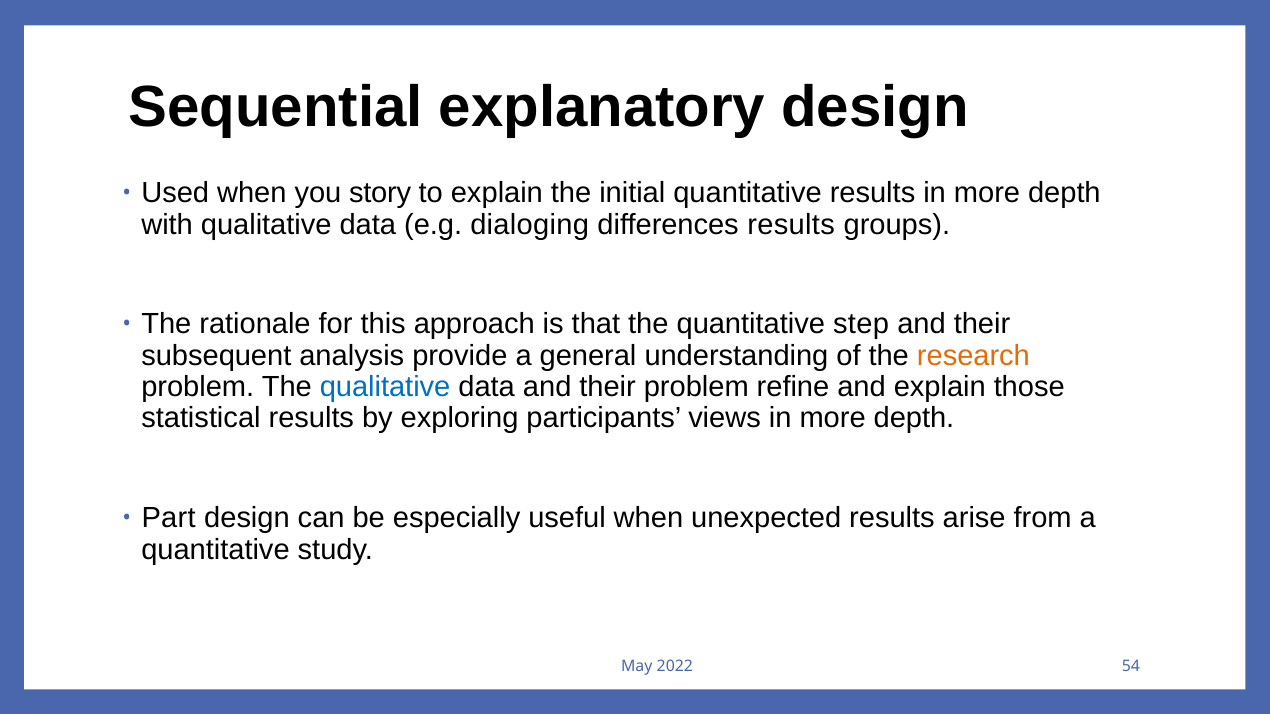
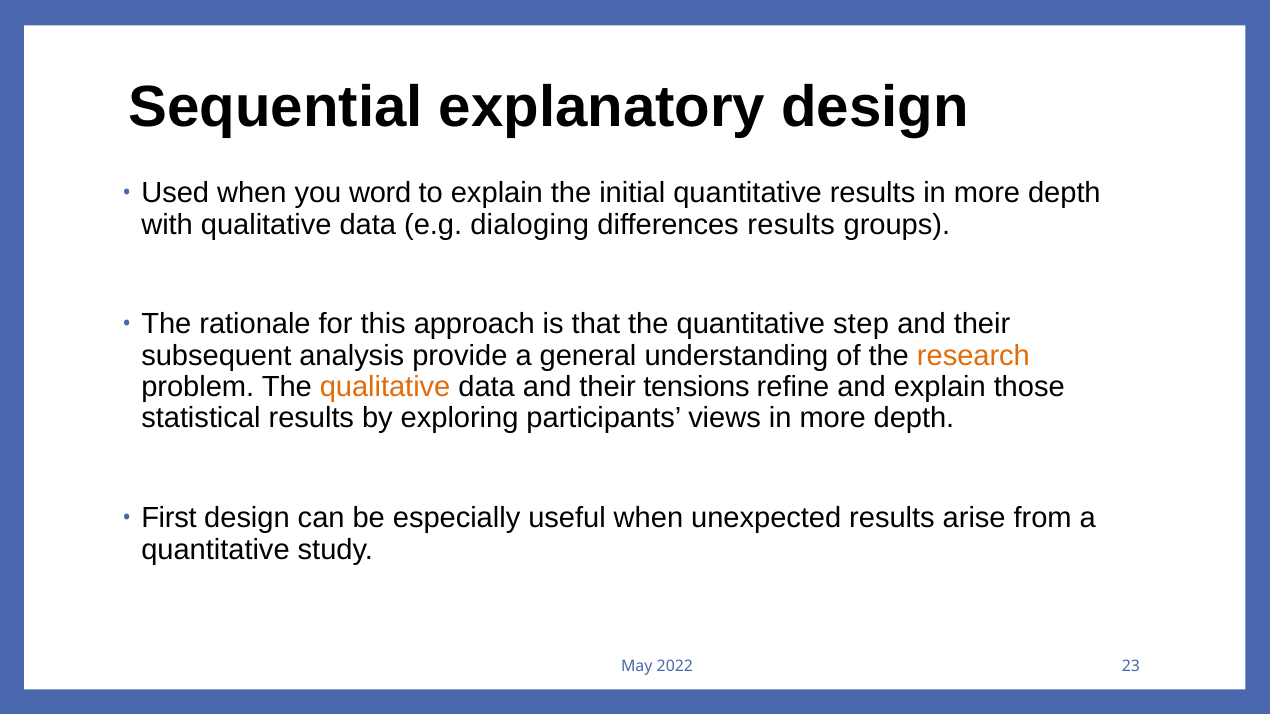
story: story -> word (380, 193)
qualitative colour: blue -> orange (385, 387)
their problem: problem -> tensions (696, 387)
Part: Part -> First (169, 518)
54: 54 -> 23 (1131, 667)
